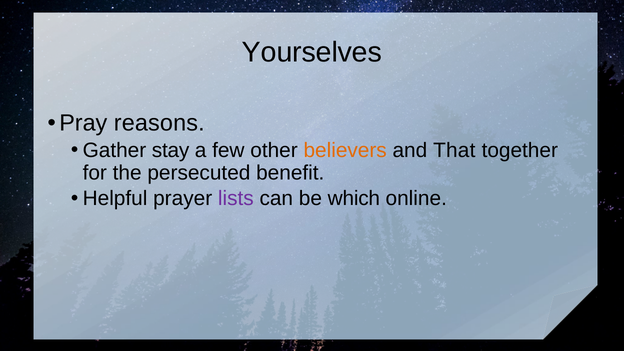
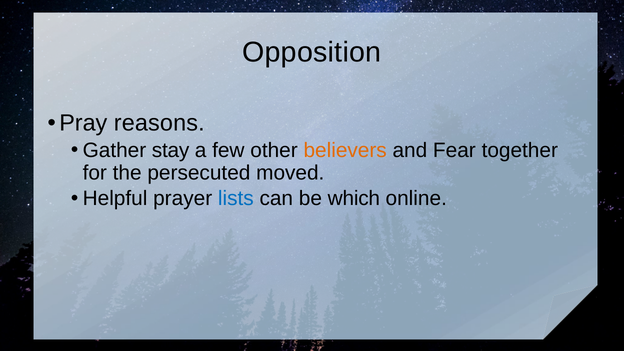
Yourselves: Yourselves -> Opposition (312, 52)
That: That -> Fear (454, 150)
benefit: benefit -> moved (290, 173)
lists colour: purple -> blue (236, 199)
